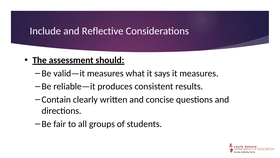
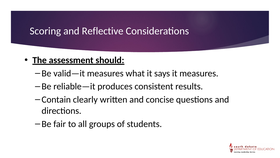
Include: Include -> Scoring (45, 31)
